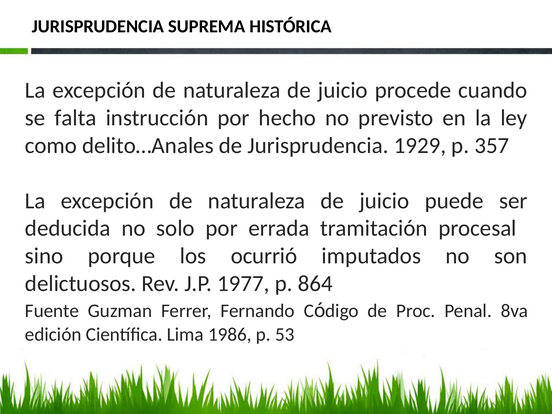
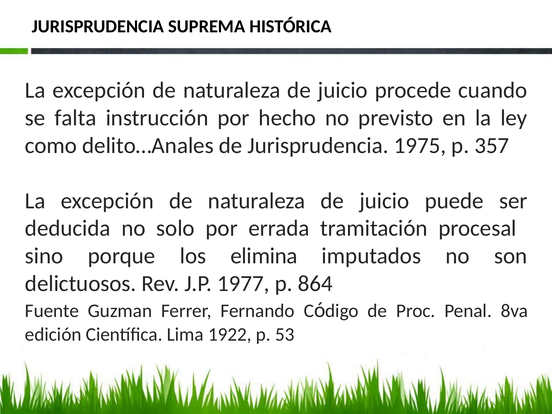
1929: 1929 -> 1975 (420, 146)
ocurrió: ocurrió -> elimina (264, 256)
1986: 1986 -> 1922 (230, 334)
